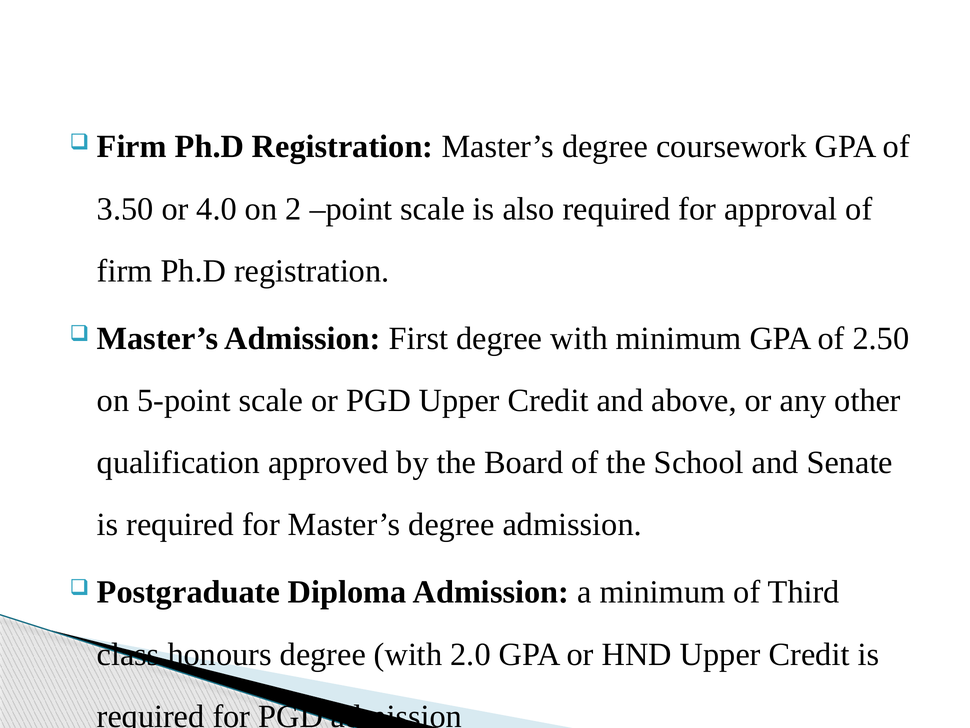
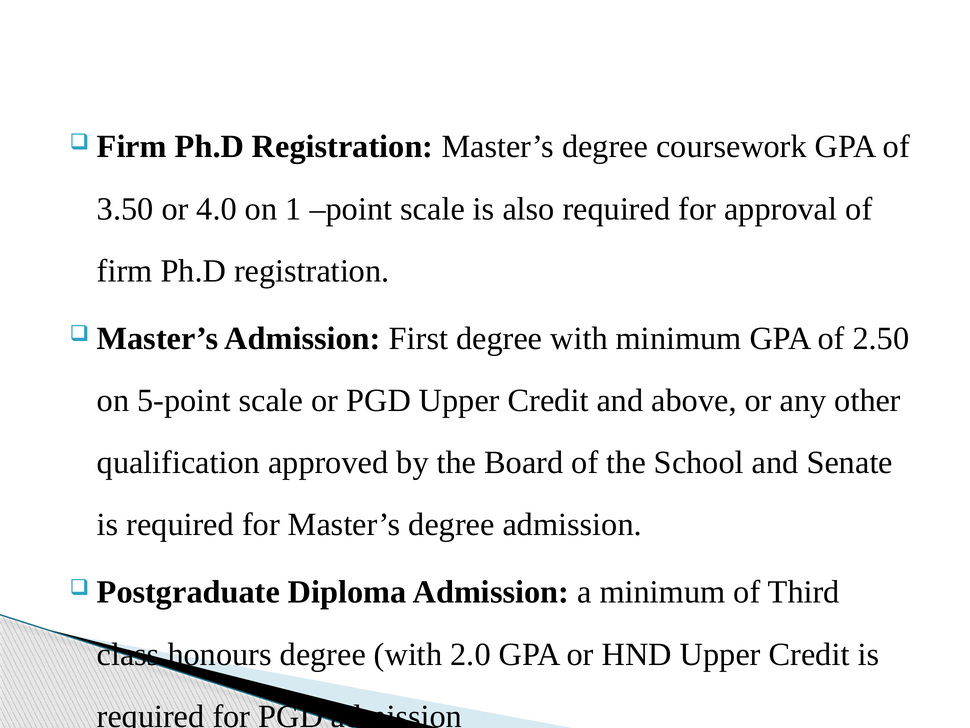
2: 2 -> 1 (293, 209)
